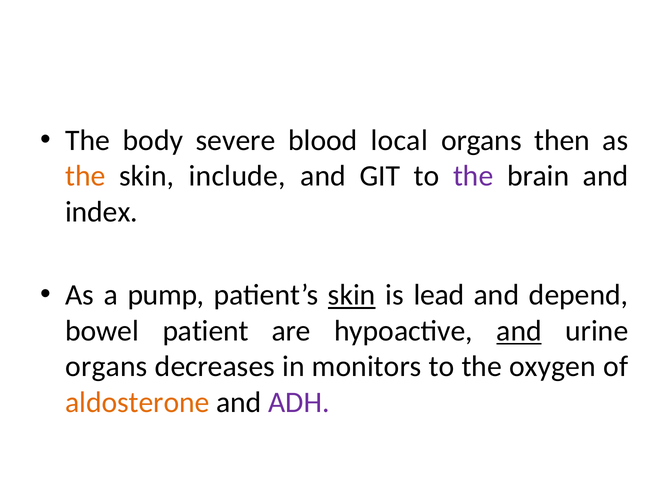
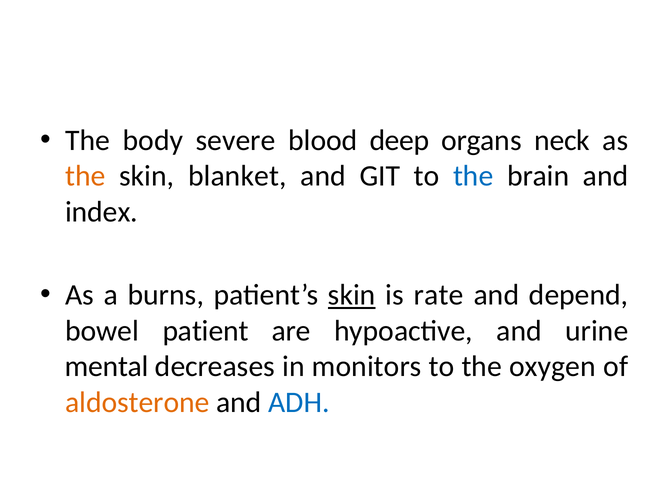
local: local -> deep (399, 140)
then: then -> neck (562, 140)
include: include -> blanket (237, 176)
the colour: purple -> blue (473, 176)
pump: pump -> burns (166, 295)
lead: lead -> rate (439, 295)
and underline: present -> none (519, 331)
organs: organs -> mental (107, 366)
ADH colour: purple -> blue (299, 402)
